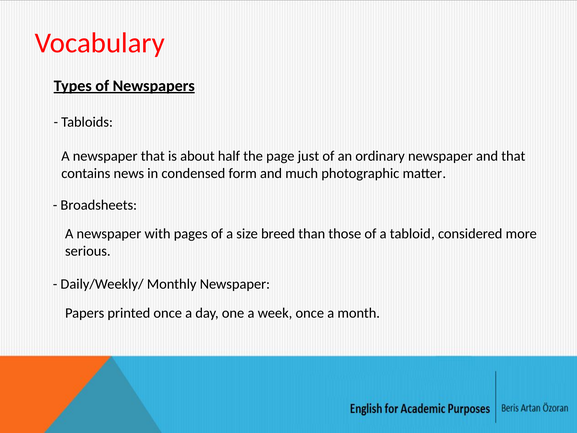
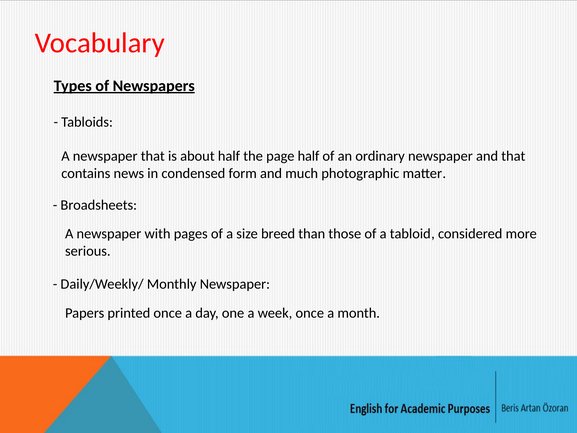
page just: just -> half (309, 156)
